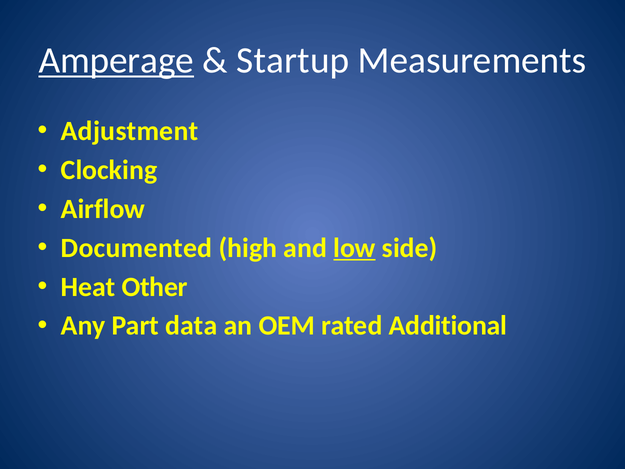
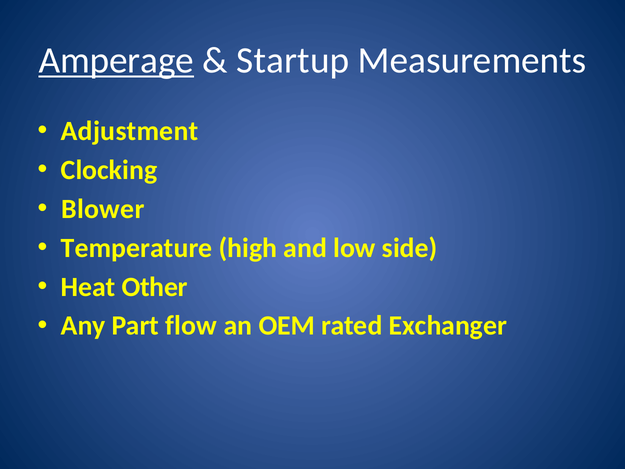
Airflow: Airflow -> Blower (103, 209)
Documented: Documented -> Temperature (137, 248)
low underline: present -> none (354, 248)
data: data -> flow (191, 326)
Additional: Additional -> Exchanger (448, 326)
